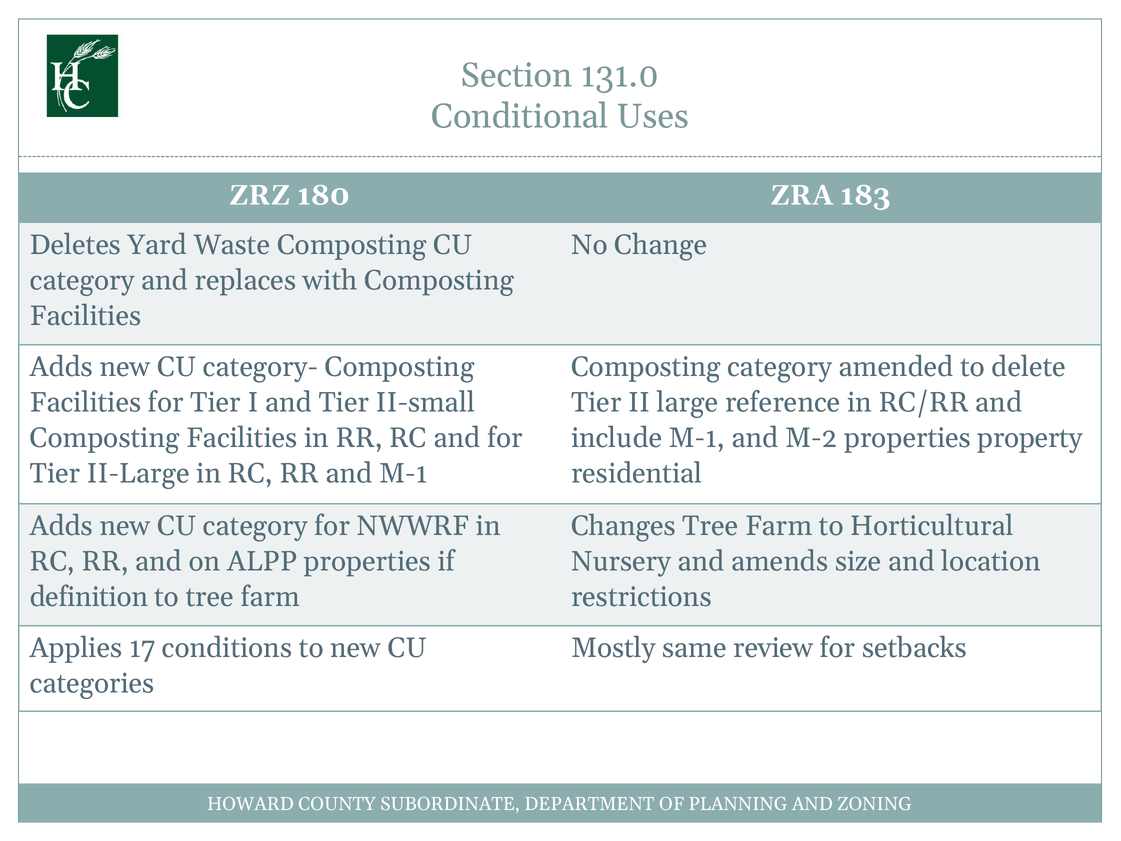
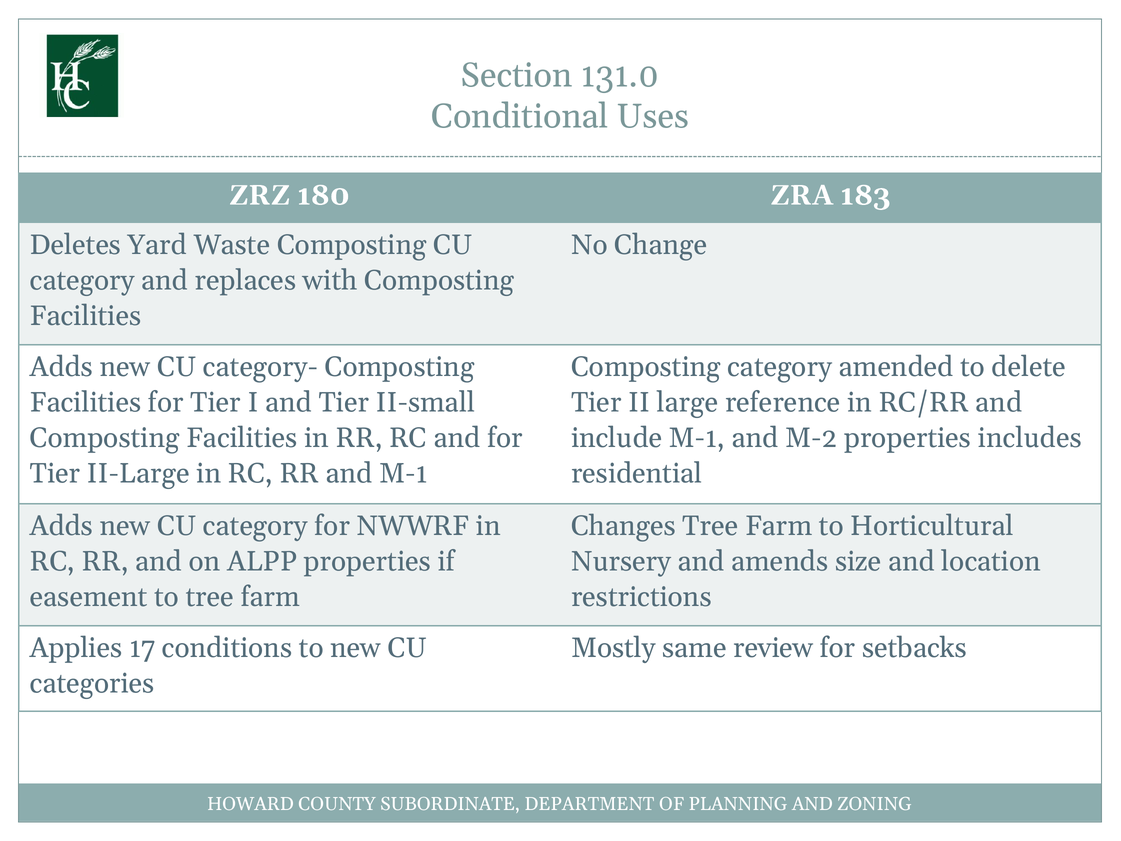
property: property -> includes (1030, 438)
definition: definition -> easement (89, 597)
